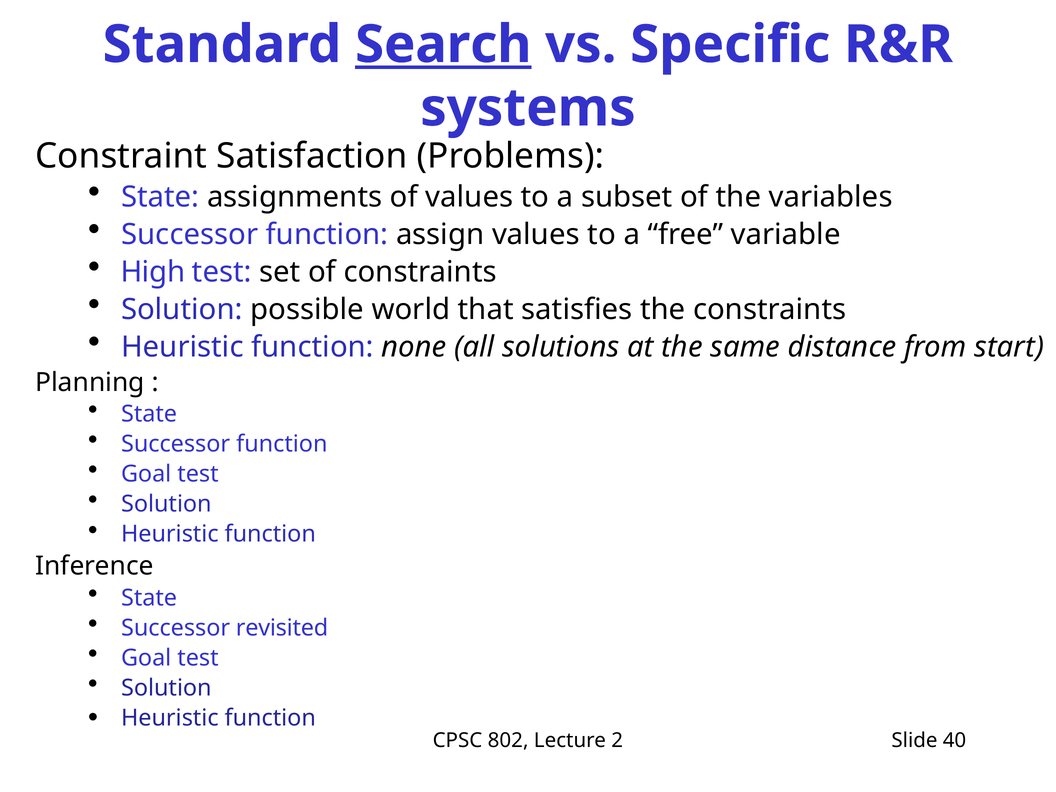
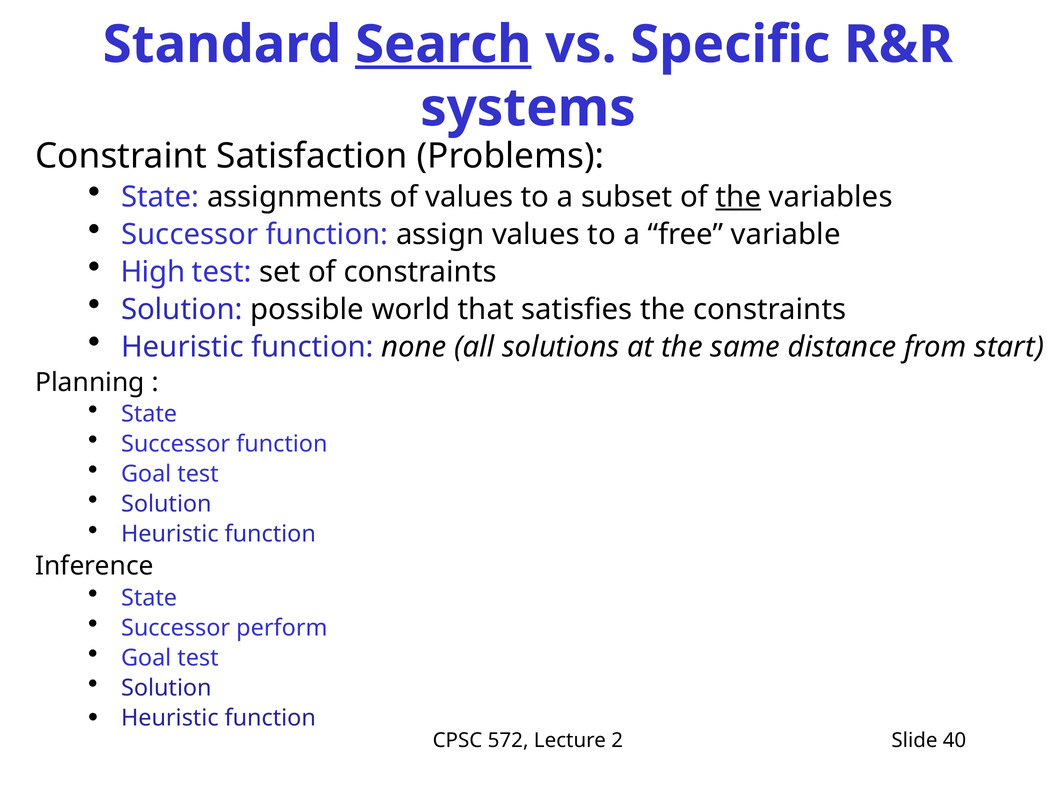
the underline: none -> present (738, 197)
revisited: revisited -> perform (282, 628)
802: 802 -> 572 (508, 741)
